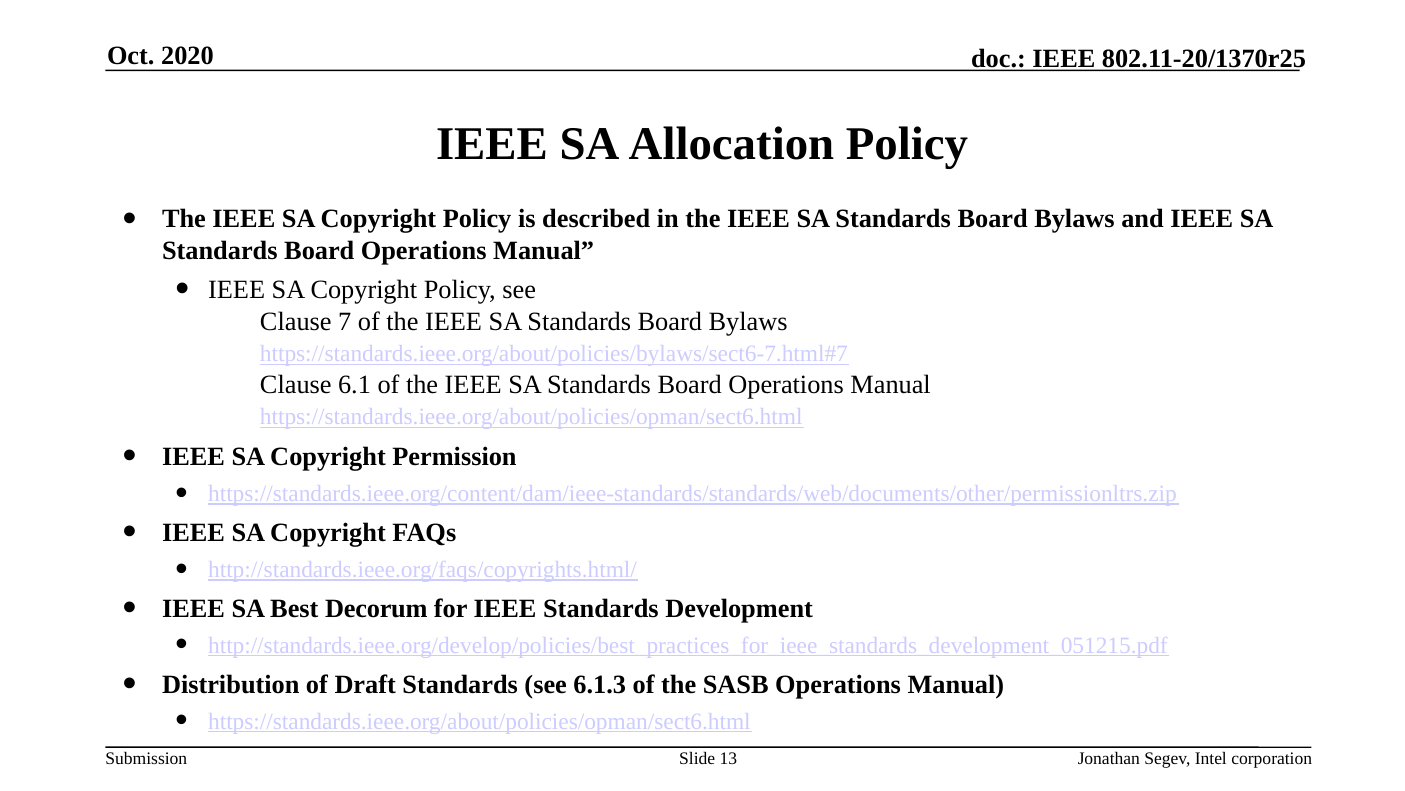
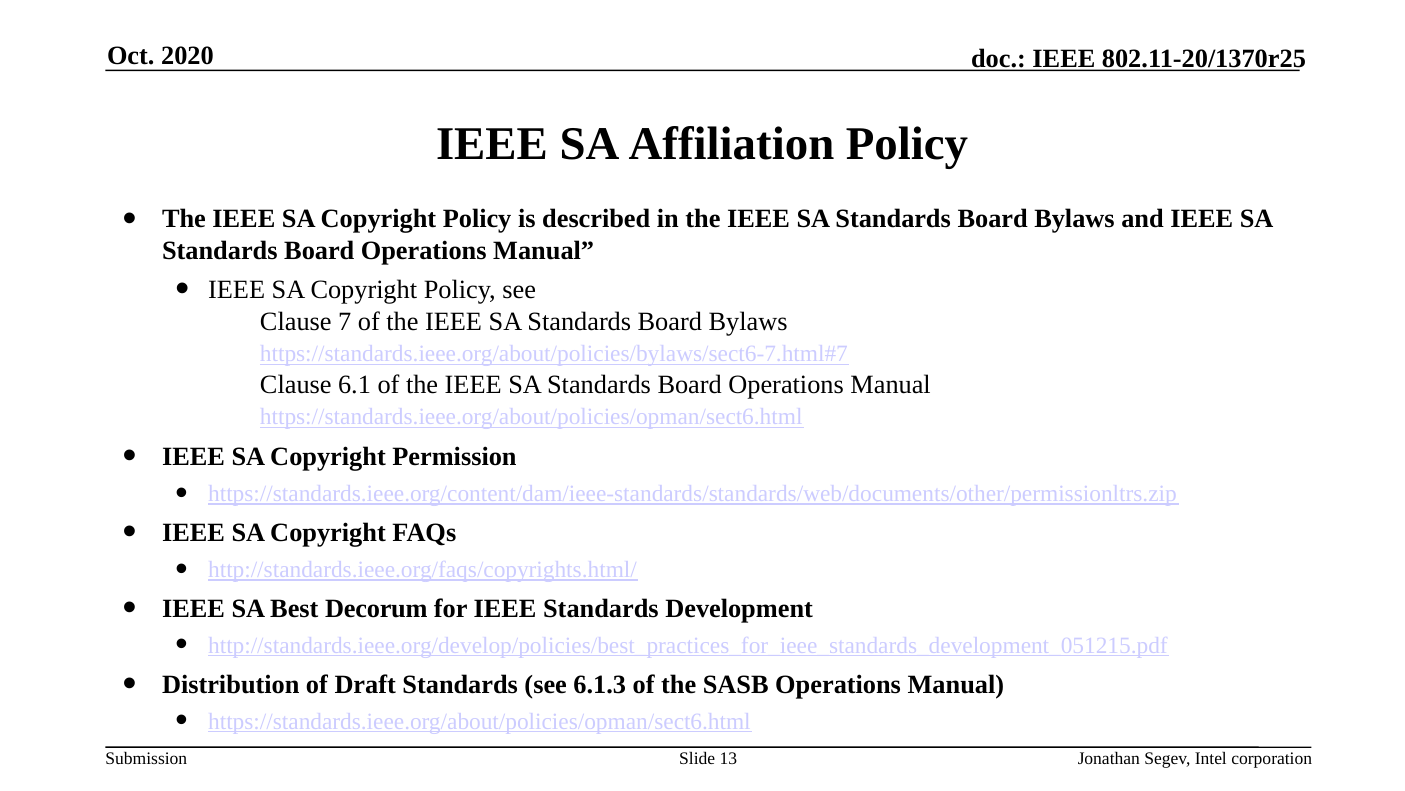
Allocation: Allocation -> Affiliation (731, 144)
